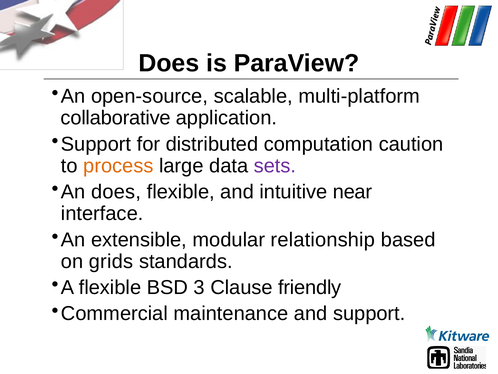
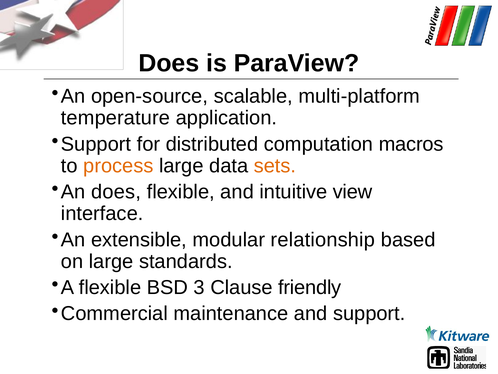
collaborative: collaborative -> temperature (116, 118)
caution: caution -> macros (411, 144)
sets colour: purple -> orange (275, 166)
near: near -> view (353, 192)
on grids: grids -> large (111, 261)
